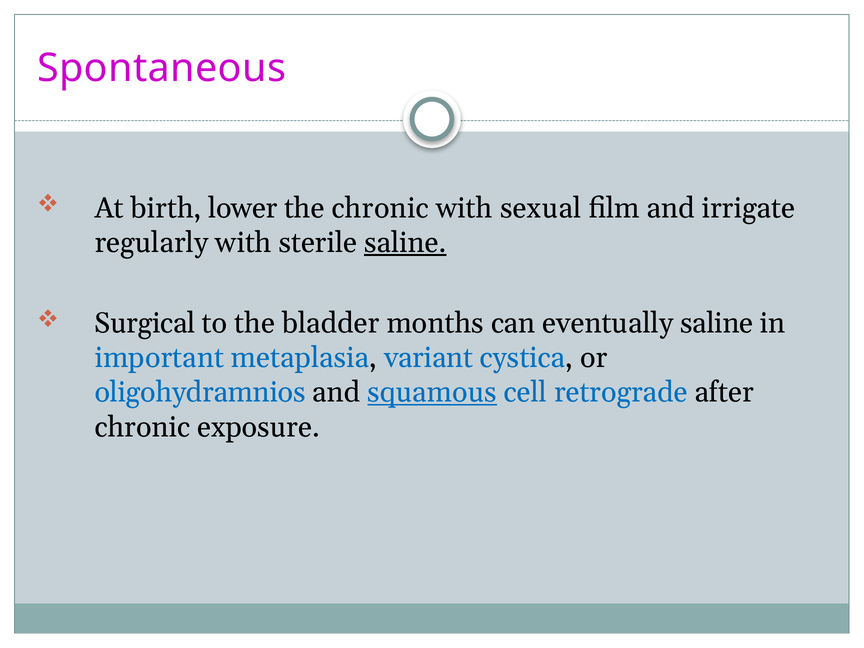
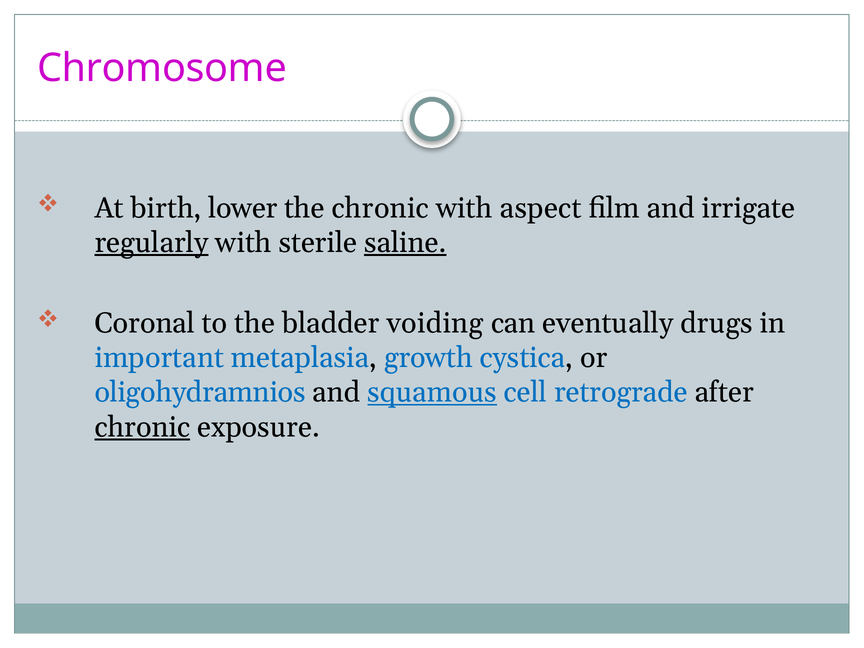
Spontaneous: Spontaneous -> Chromosome (162, 68)
sexual: sexual -> aspect (541, 208)
regularly underline: none -> present (151, 243)
Surgical: Surgical -> Coronal (145, 323)
months: months -> voiding (435, 323)
eventually saline: saline -> drugs (716, 323)
variant: variant -> growth (429, 358)
chronic underline: none -> present (142, 427)
